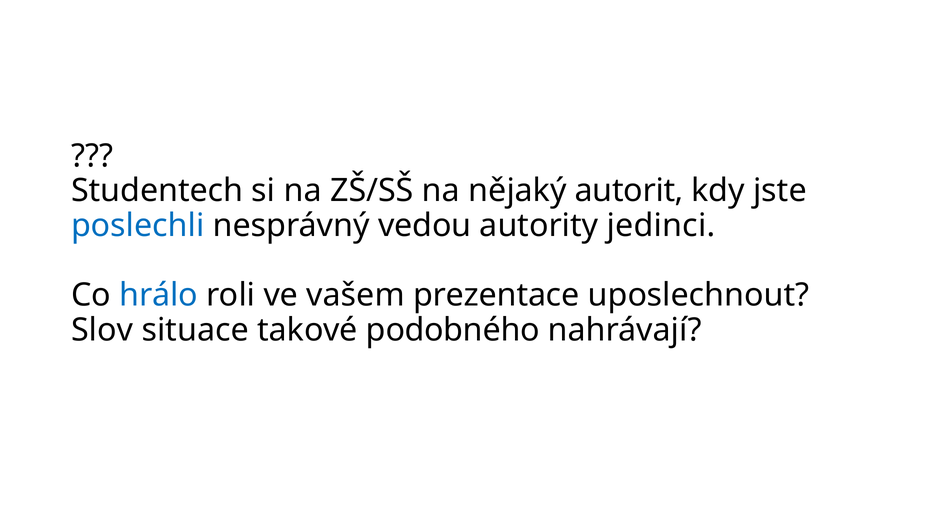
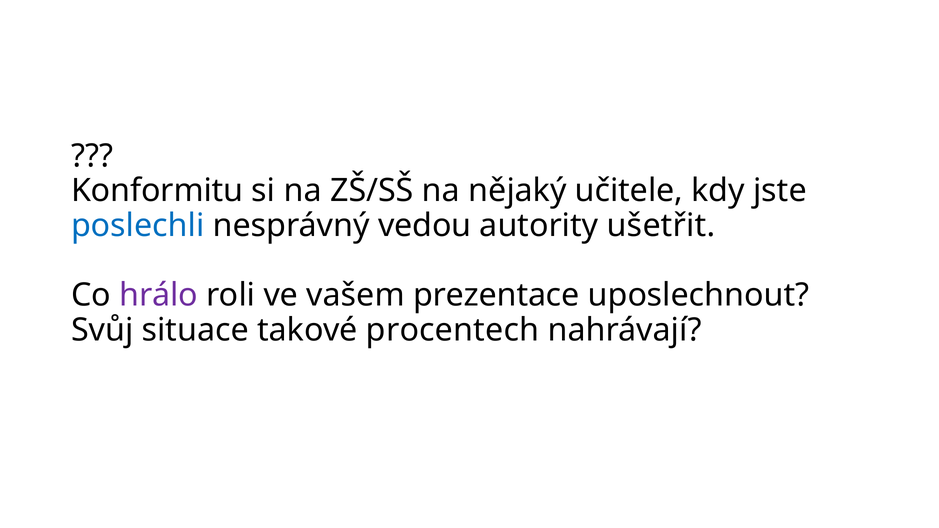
Studentech: Studentech -> Konformitu (157, 191)
autorit: autorit -> učitele (629, 191)
jedinci: jedinci -> ušetřit (661, 226)
hrálo colour: blue -> purple (159, 295)
Slov: Slov -> Svůj (102, 330)
podobného: podobného -> procentech (453, 330)
